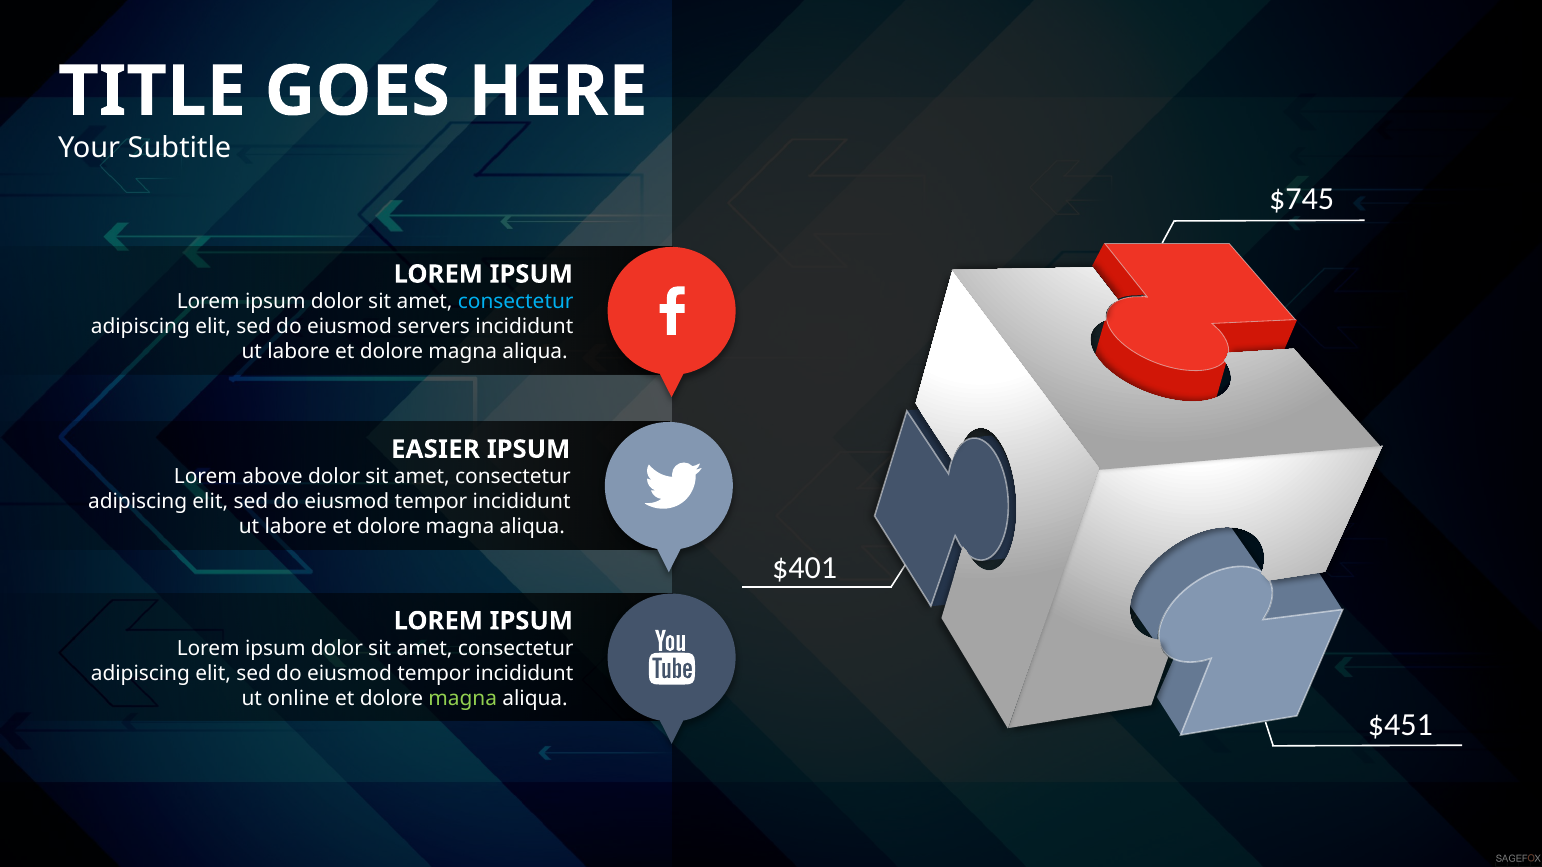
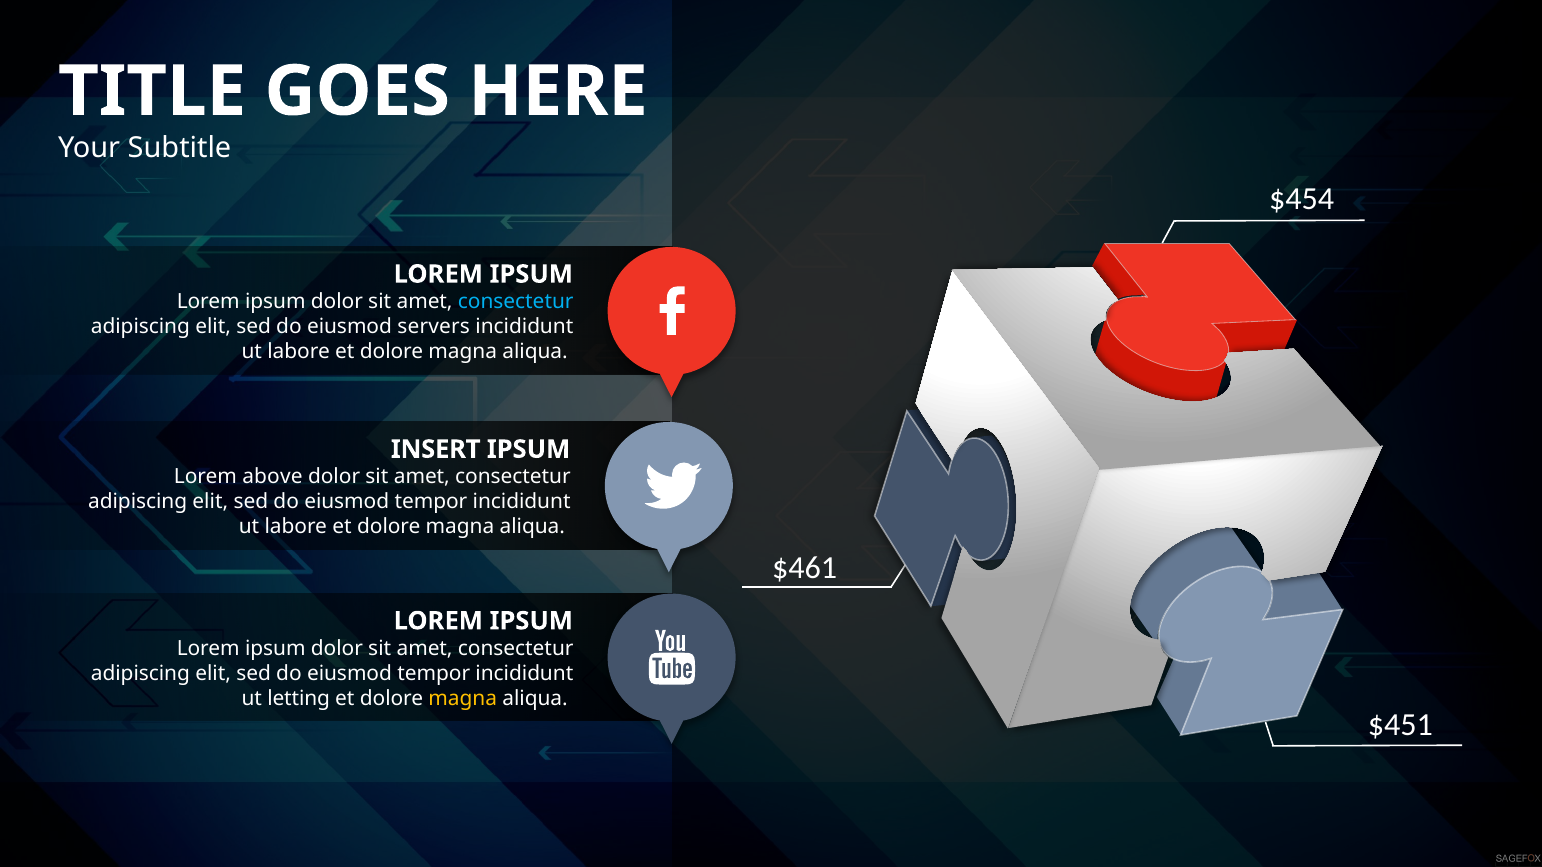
$745: $745 -> $454 (1302, 199)
EASIER: EASIER -> INSERT (436, 449)
$401: $401 -> $461 (805, 568)
online: online -> letting (299, 699)
magna colour: light green -> yellow (463, 699)
